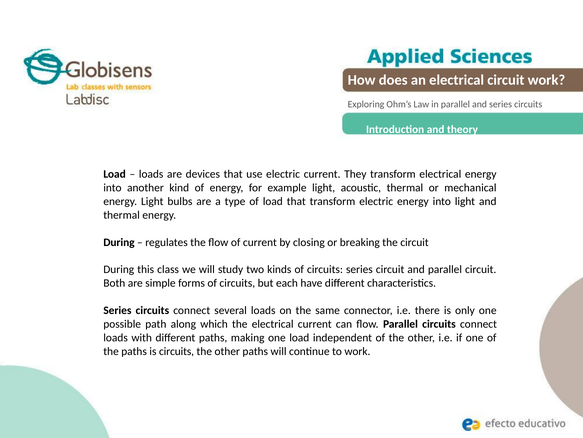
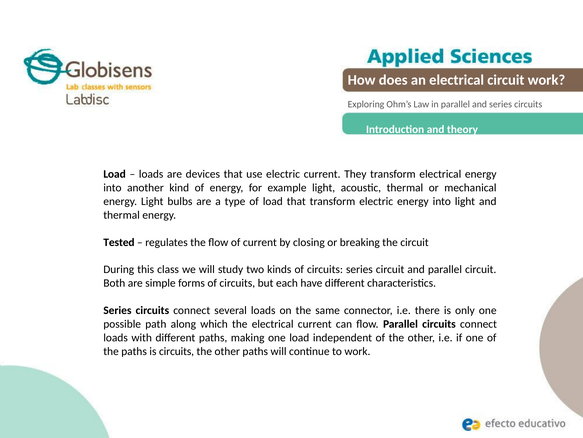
During: During -> Tested (119, 242)
